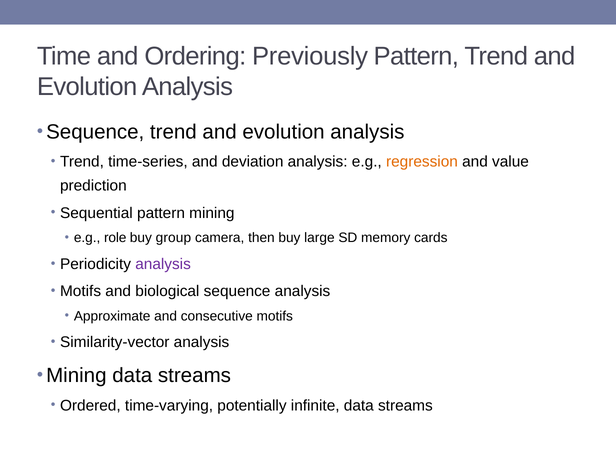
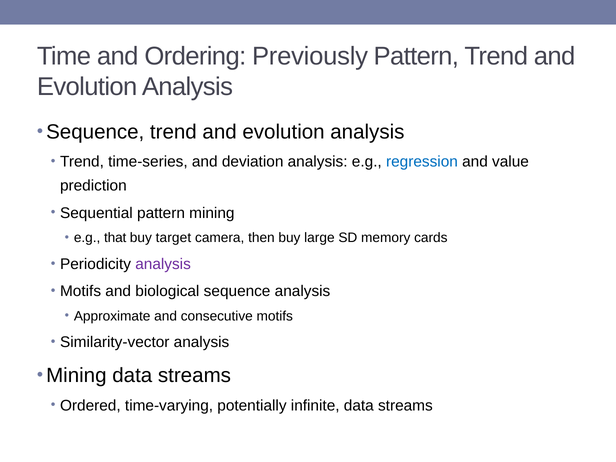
regression colour: orange -> blue (422, 162)
role: role -> that (115, 238)
group: group -> target (173, 238)
